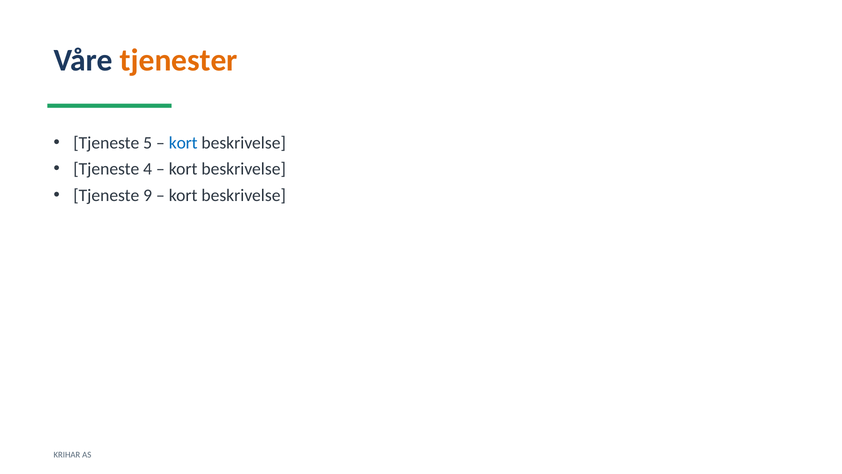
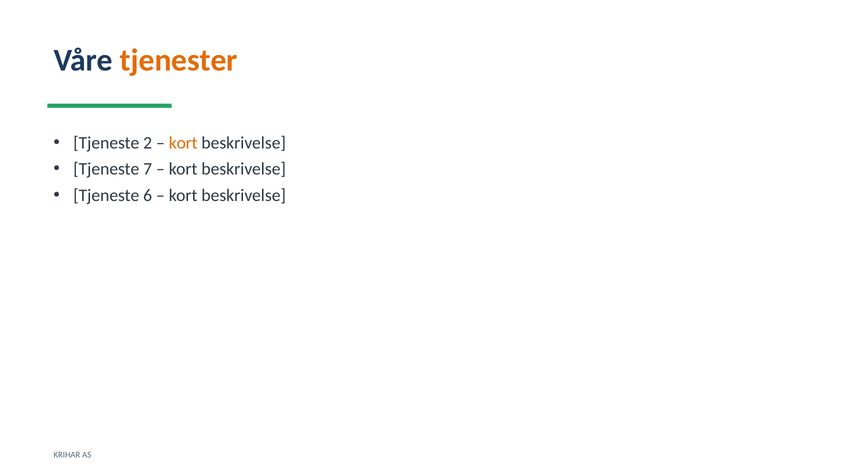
5: 5 -> 2 (148, 143)
kort colour: blue -> orange (183, 143)
4: 4 -> 7 (148, 169)
9: 9 -> 6 (148, 195)
